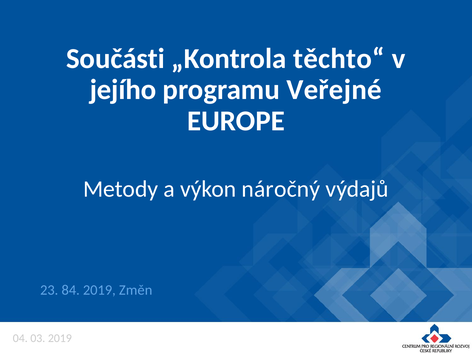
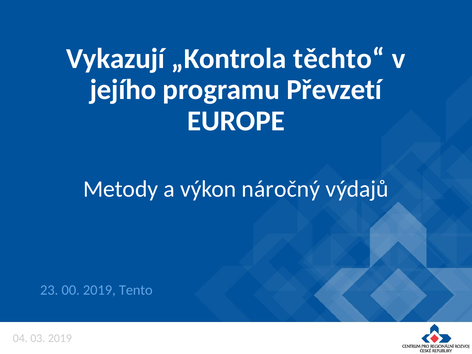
Součásti: Součásti -> Vykazují (116, 59)
Veřejné: Veřejné -> Převzetí (334, 90)
84: 84 -> 00 (71, 290)
Změn: Změn -> Tento (136, 290)
